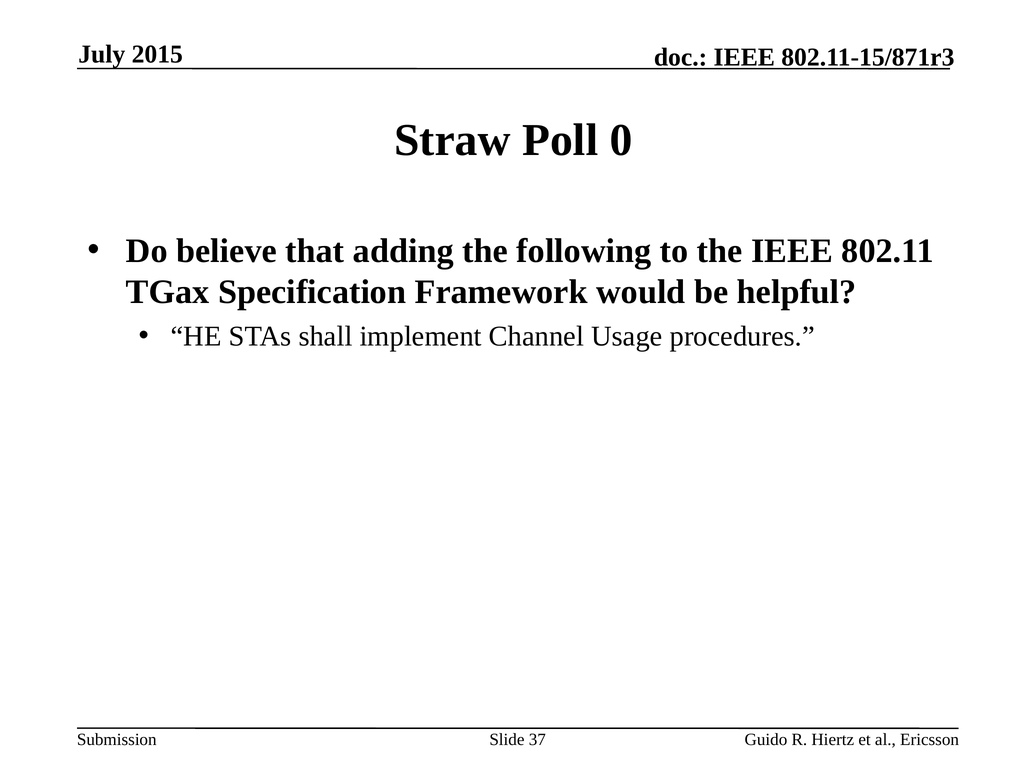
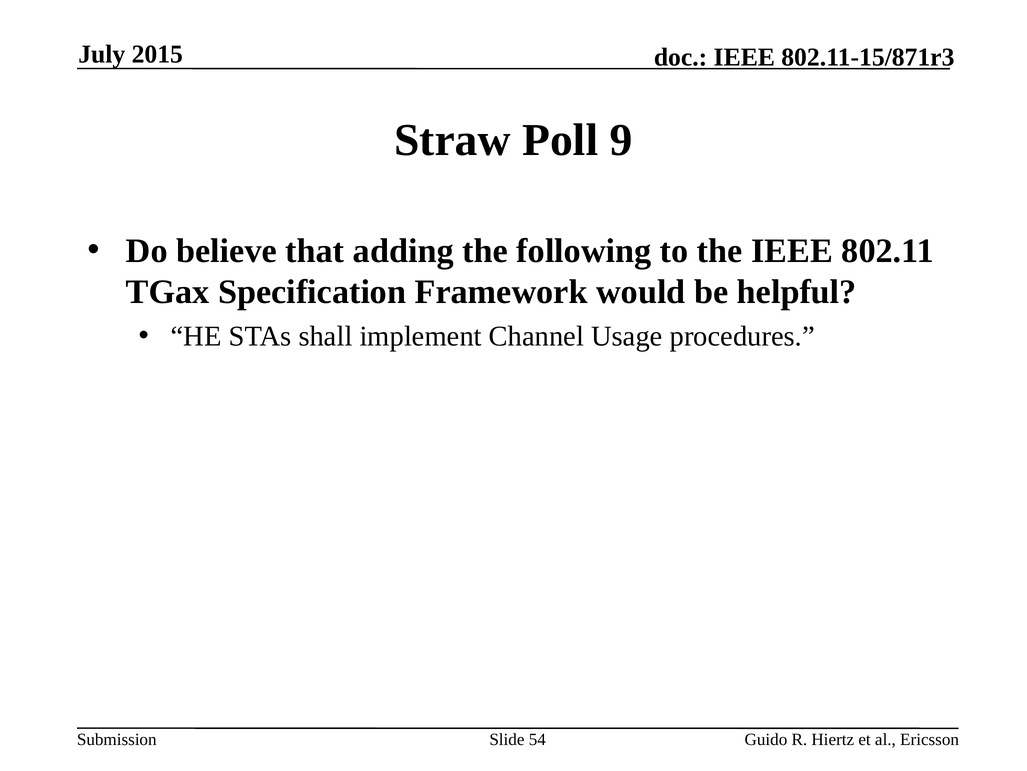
0: 0 -> 9 (621, 140)
37: 37 -> 54 (537, 739)
